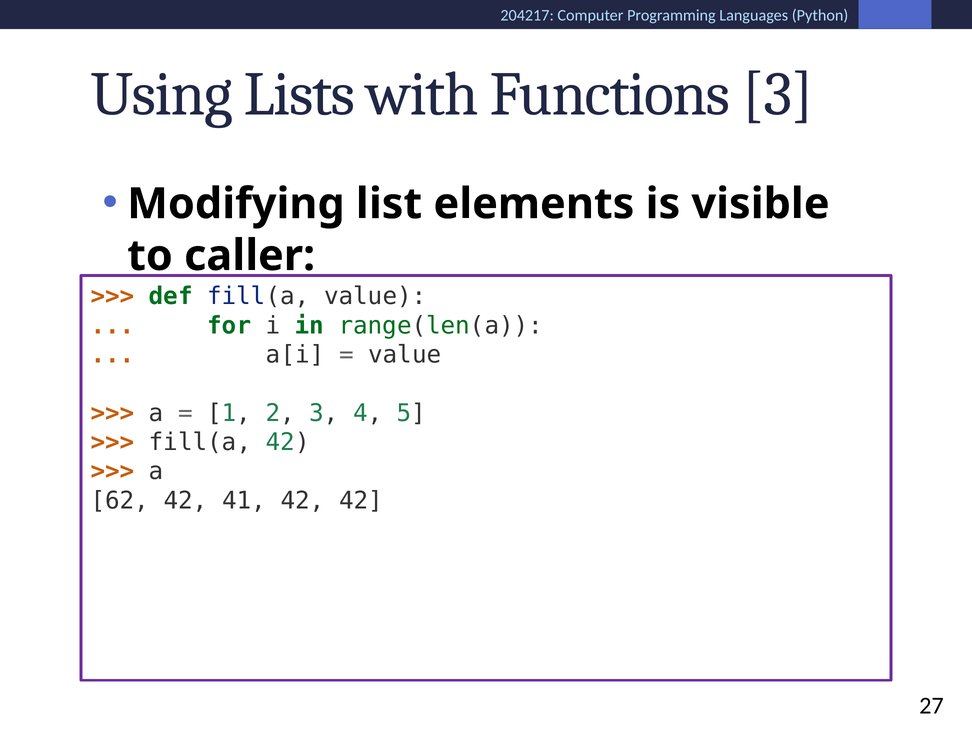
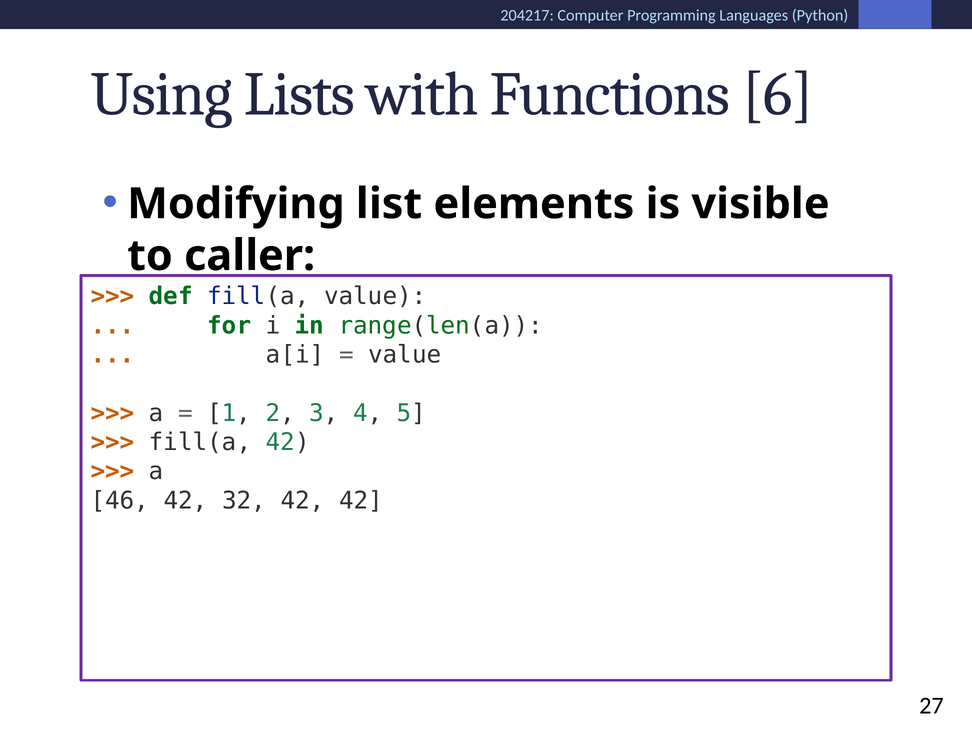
Functions 3: 3 -> 6 (778, 94)
62: 62 -> 46 (120, 501)
41: 41 -> 32 (244, 501)
